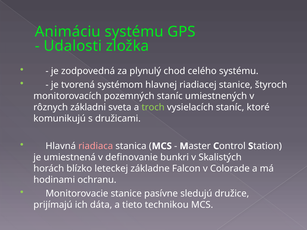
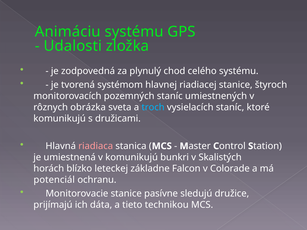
základni: základni -> obrázka (88, 107)
troch colour: light green -> light blue (153, 107)
v definovanie: definovanie -> komunikujú (132, 157)
hodinami: hodinami -> potenciál (54, 180)
